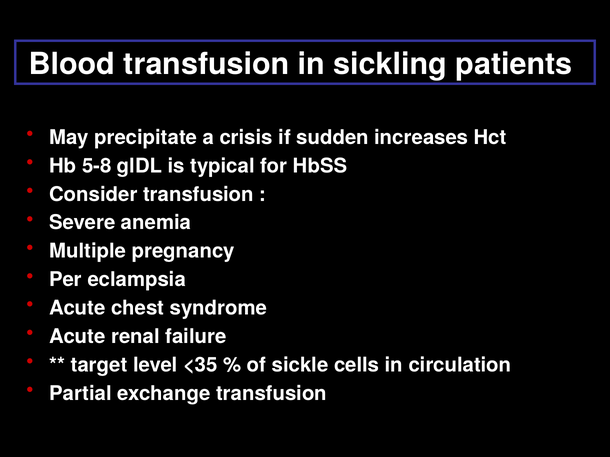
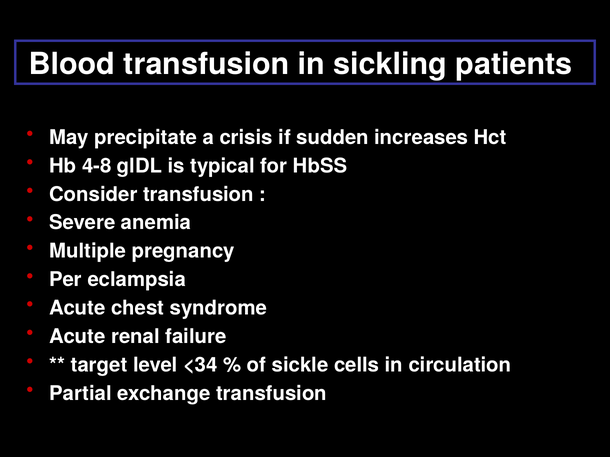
5-8: 5-8 -> 4-8 (97, 166)
<35: <35 -> <34 (200, 365)
